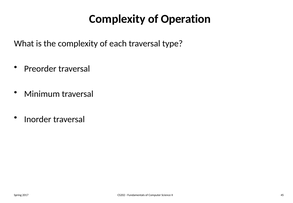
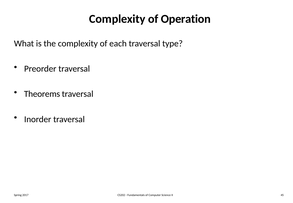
Minimum: Minimum -> Theorems (42, 94)
